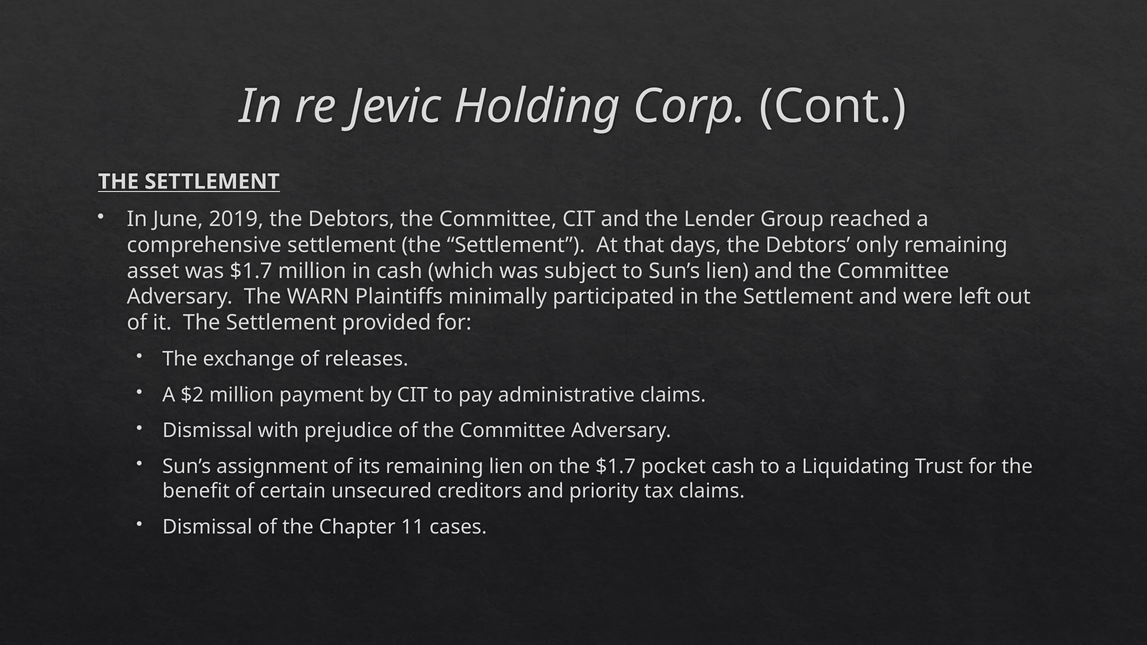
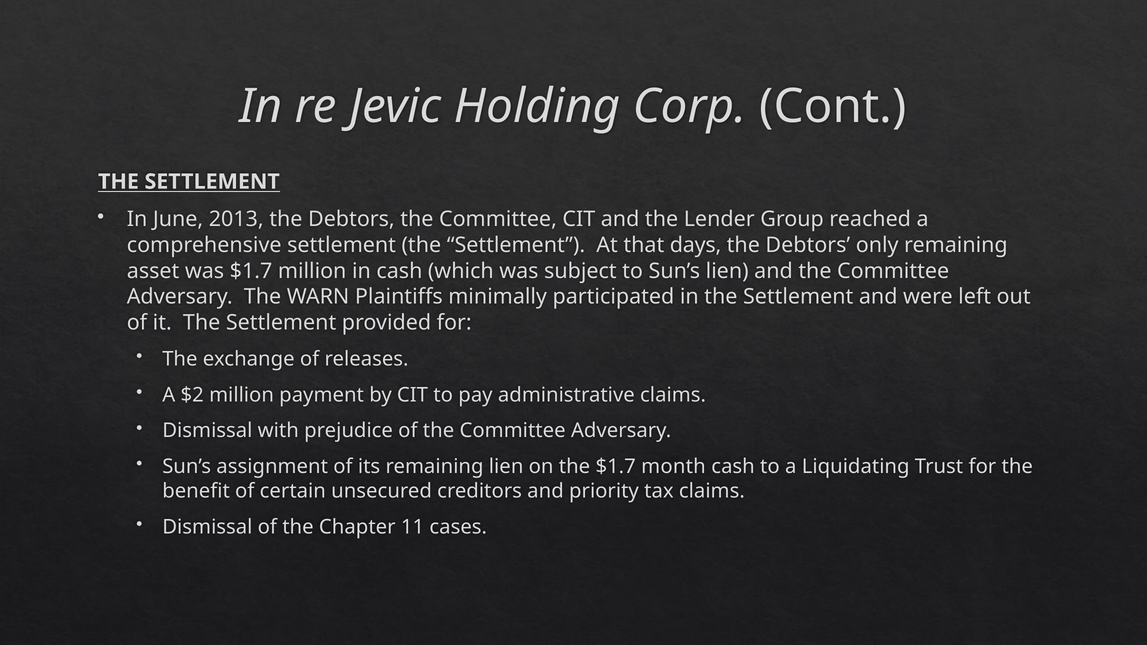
2019: 2019 -> 2013 (236, 219)
pocket: pocket -> month (673, 467)
